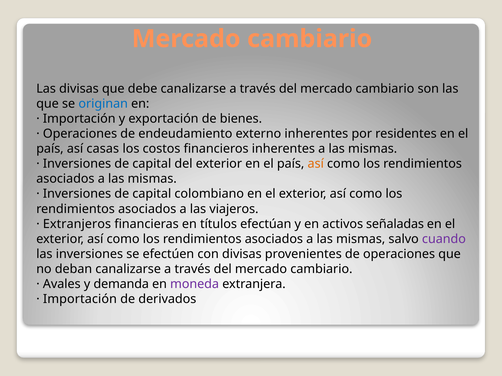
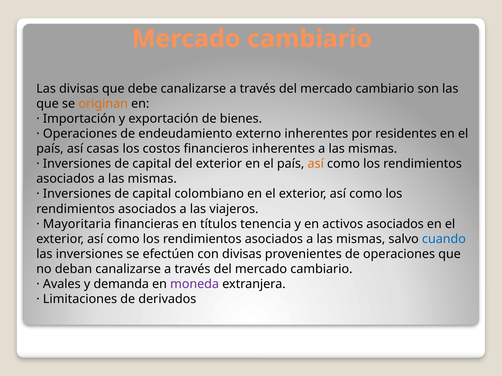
originan colour: blue -> orange (103, 104)
Extranjeros: Extranjeros -> Mayoritaria (77, 224)
efectúan: efectúan -> tenencia (266, 224)
activos señaladas: señaladas -> asociados (395, 224)
cuando colour: purple -> blue (444, 239)
Importación: Importación -> Limitaciones (80, 300)
